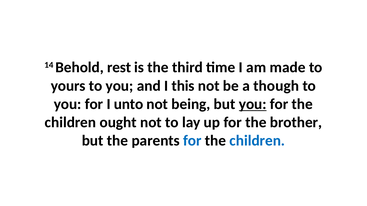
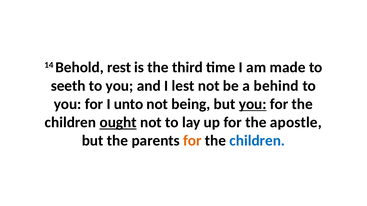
yours: yours -> seeth (68, 86)
this: this -> lest (183, 86)
though: though -> behind (276, 86)
ought underline: none -> present (118, 123)
brother: brother -> apostle (296, 123)
for colour: blue -> orange (192, 141)
